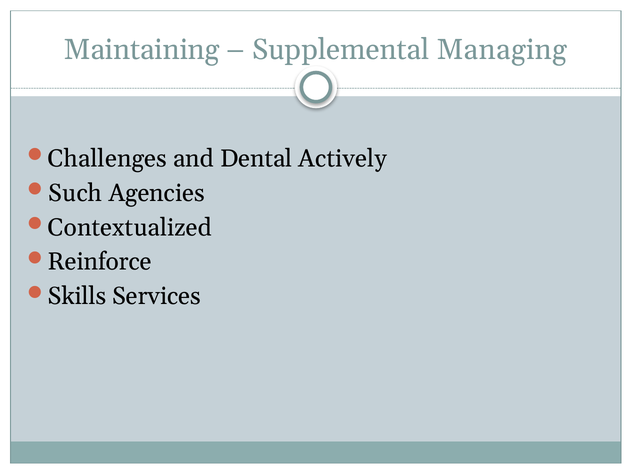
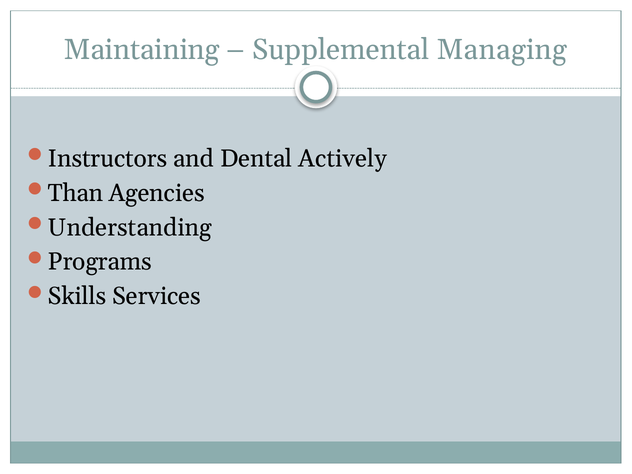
Challenges: Challenges -> Instructors (108, 159)
Such: Such -> Than (75, 193)
Contextualized: Contextualized -> Understanding (130, 227)
Reinforce: Reinforce -> Programs (100, 262)
